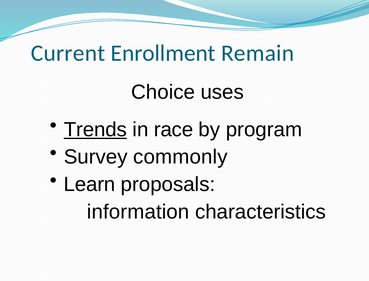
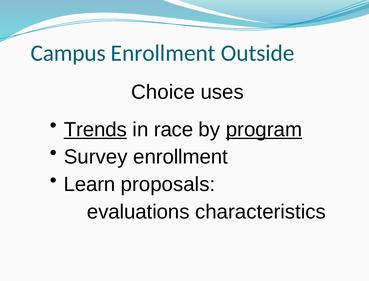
Current: Current -> Campus (68, 53)
Remain: Remain -> Outside (258, 53)
program underline: none -> present (264, 130)
Survey commonly: commonly -> enrollment (181, 157)
information: information -> evaluations (138, 212)
